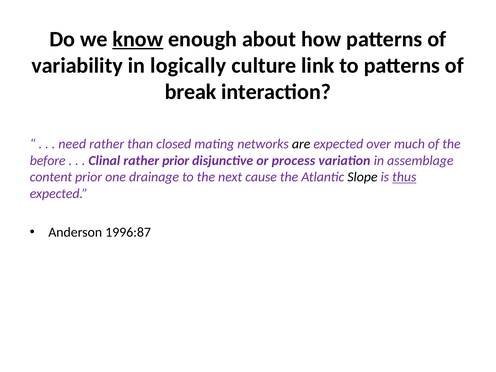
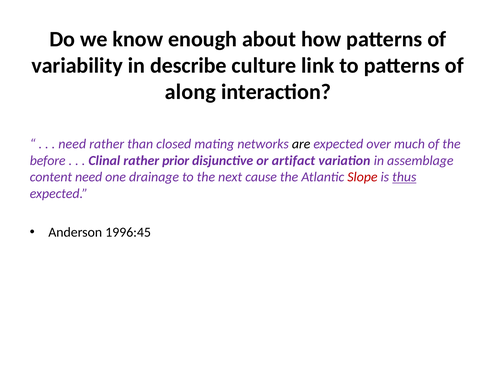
know underline: present -> none (138, 39)
logically: logically -> describe (188, 66)
break: break -> along (190, 92)
process: process -> artifact (293, 161)
content prior: prior -> need (89, 177)
Slope colour: black -> red (362, 177)
1996:87: 1996:87 -> 1996:45 (128, 232)
